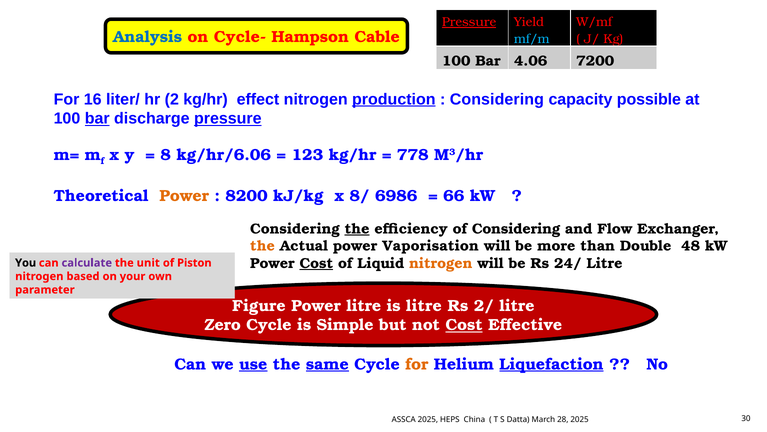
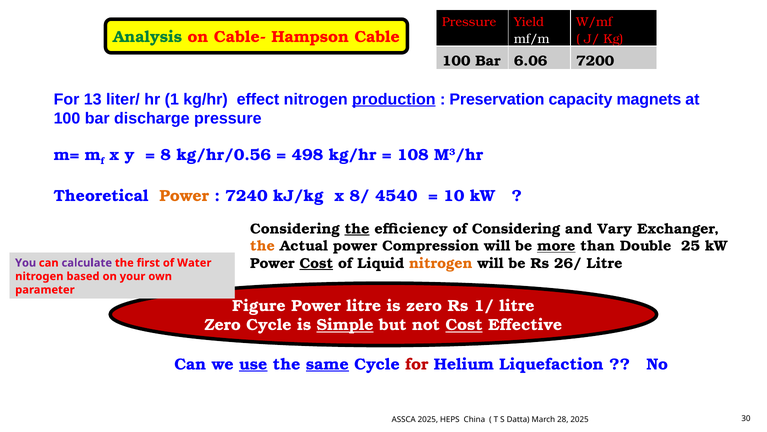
Pressure underline: present -> none (469, 22)
Analysis colour: blue -> green (148, 37)
Cycle-: Cycle- -> Cable- (240, 37)
mf/m colour: light blue -> white (532, 39)
4.06: 4.06 -> 6.06 (531, 61)
16: 16 -> 13 (93, 99)
2: 2 -> 1 (172, 99)
Considering: Considering -> Preservation (497, 99)
possible: possible -> magnets (649, 99)
bar underline: present -> none (97, 118)
pressure underline: present -> none (228, 118)
kg/hr/6.06: kg/hr/6.06 -> kg/hr/0.56 (224, 155)
123: 123 -> 498 (307, 155)
778: 778 -> 108 (413, 155)
8200: 8200 -> 7240 (246, 196)
6986: 6986 -> 4540 (396, 196)
66: 66 -> 10 (454, 196)
Flow: Flow -> Vary (615, 229)
Vaporisation: Vaporisation -> Compression (431, 246)
more underline: none -> present (556, 246)
48: 48 -> 25 (691, 246)
24/: 24/ -> 26/ (568, 263)
You colour: black -> purple (26, 263)
unit: unit -> first (148, 263)
Piston: Piston -> Water (194, 263)
is litre: litre -> zero (424, 305)
2/: 2/ -> 1/ (484, 305)
Simple underline: none -> present (345, 325)
for colour: orange -> red (417, 364)
Liquefaction underline: present -> none (551, 364)
